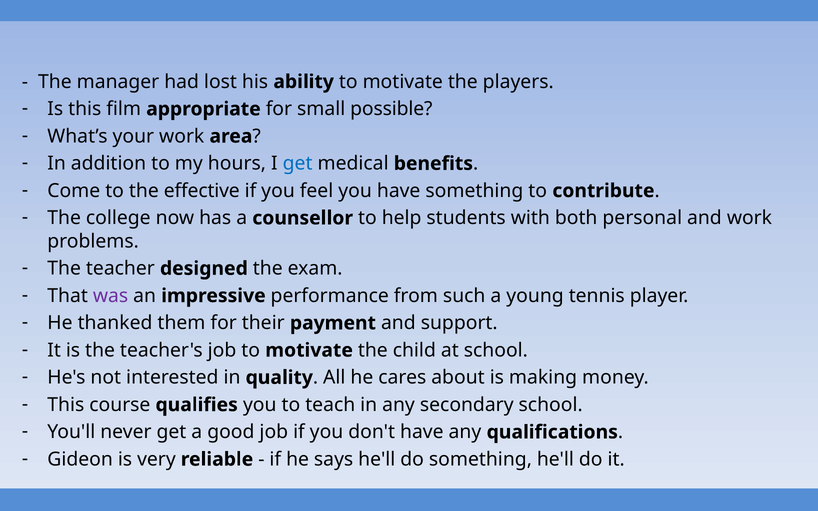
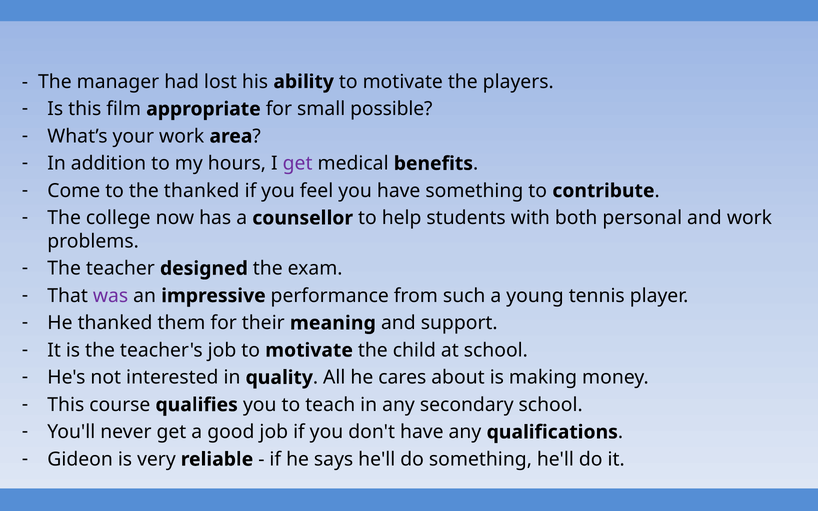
get colour: blue -> purple (298, 164)
the effective: effective -> thanked (202, 191)
payment: payment -> meaning (333, 323)
